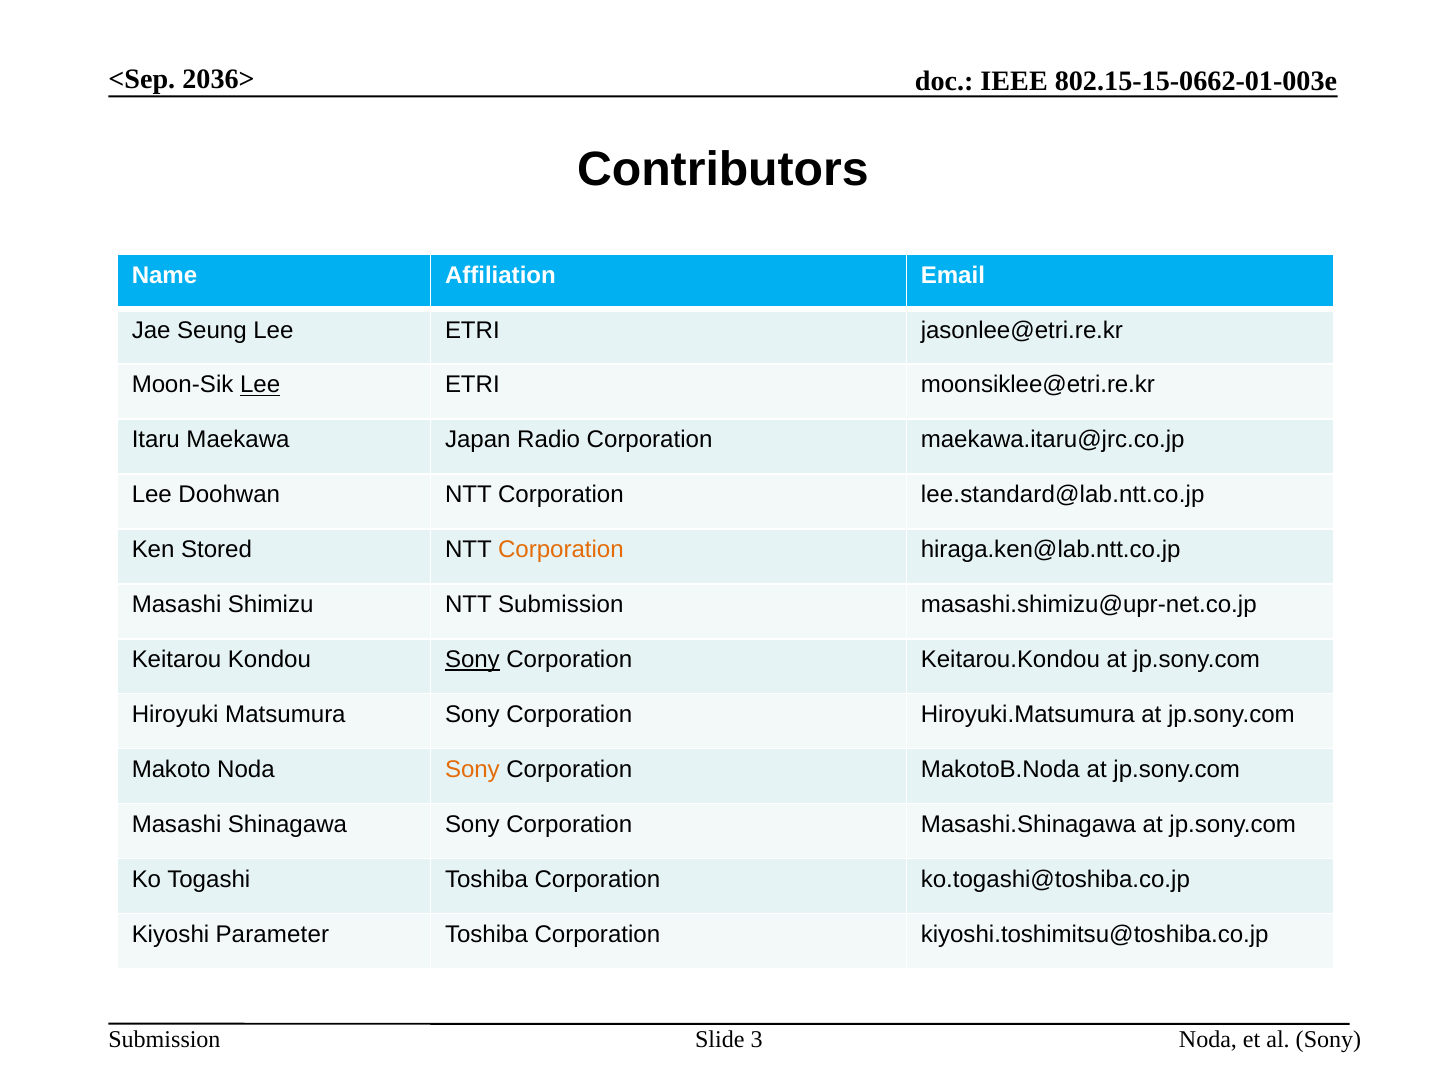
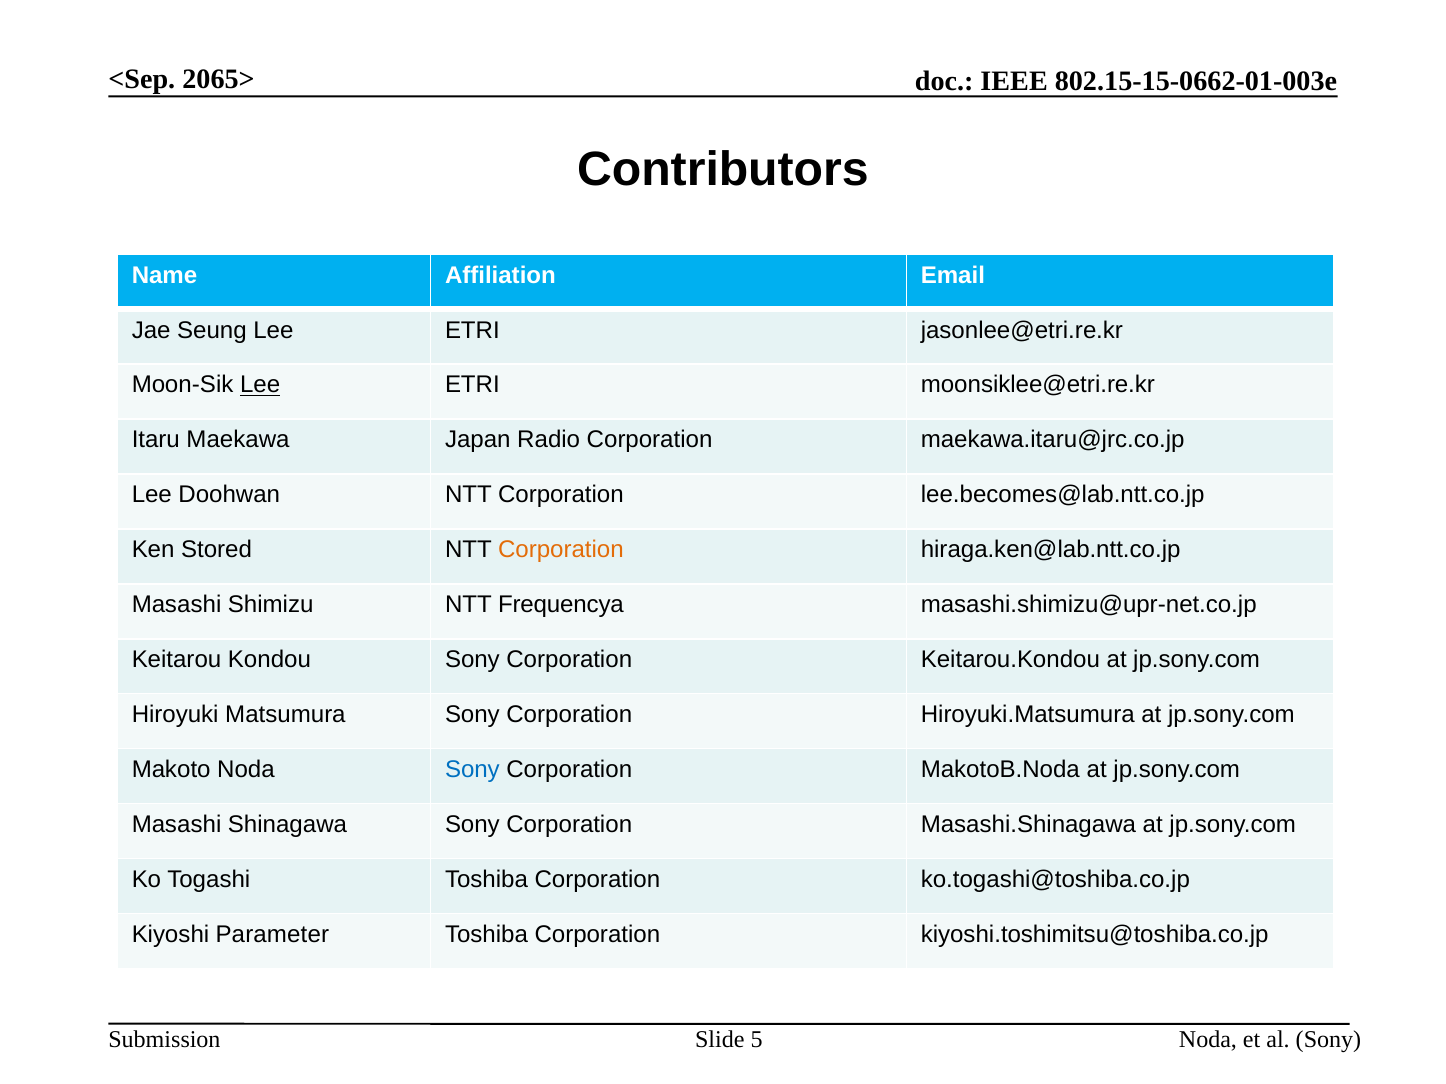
2036>: 2036> -> 2065> (219, 79)
lee.standard@lab.ntt.co.jp: lee.standard@lab.ntt.co.jp -> lee.becomes@lab.ntt.co.jp (1063, 495)
NTT Submission: Submission -> Frequencya (561, 605)
Sony underline: present -> none (472, 660)
Sony colour: orange -> blue (472, 770)
3: 3 -> 5 (757, 1040)
